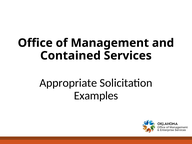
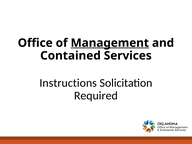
Management underline: none -> present (110, 43)
Appropriate: Appropriate -> Instructions (68, 83)
Examples: Examples -> Required (96, 96)
